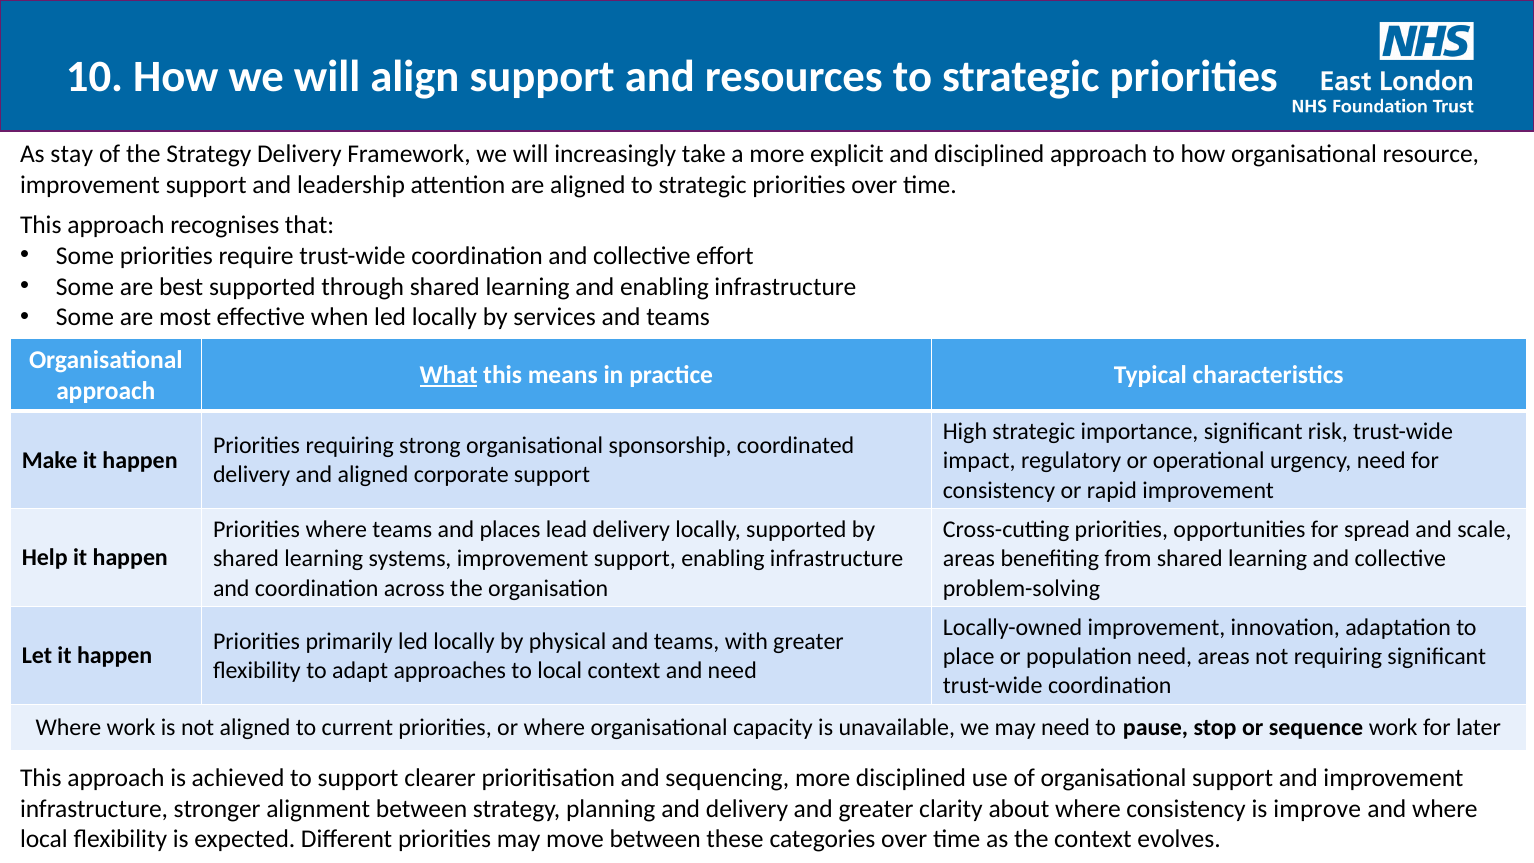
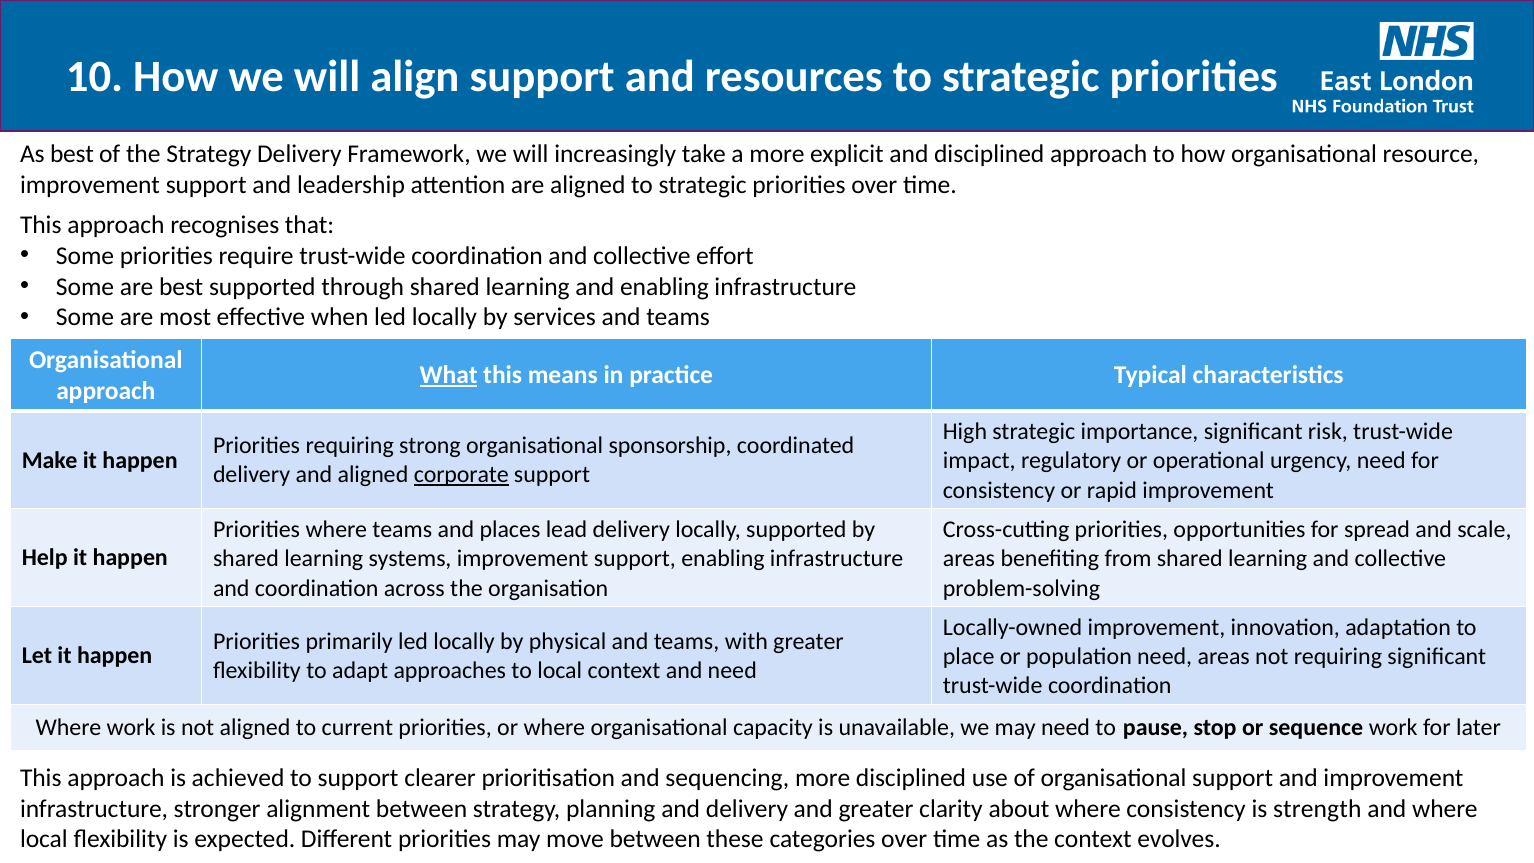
As stay: stay -> best (72, 154)
corporate underline: none -> present (461, 475)
improve: improve -> strength (1317, 809)
